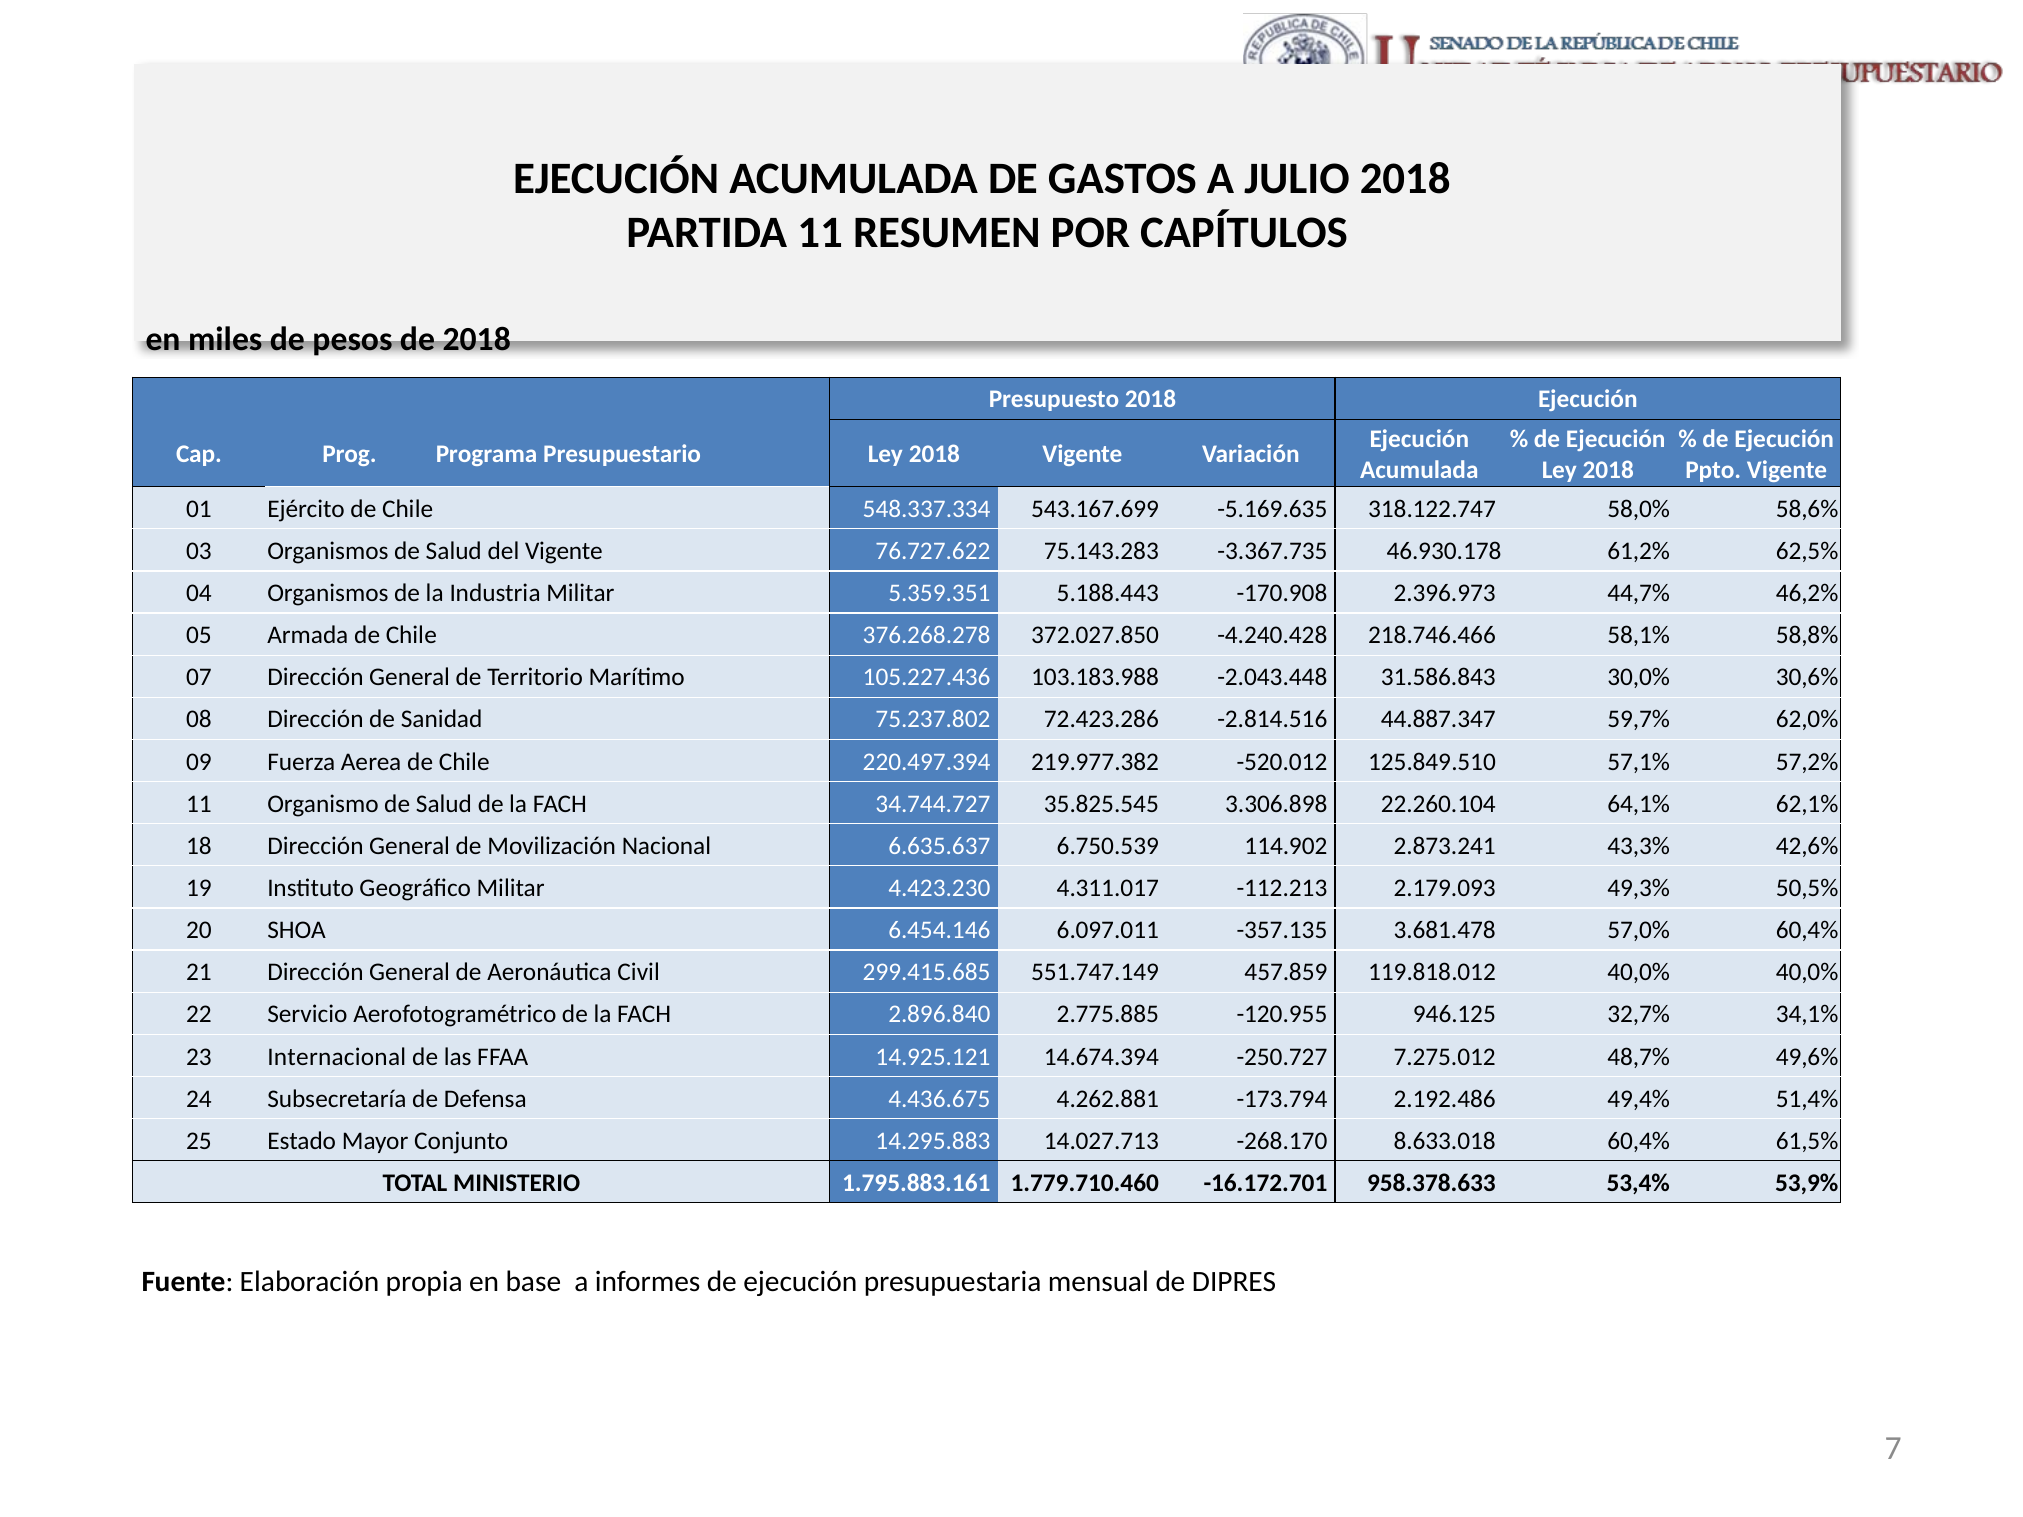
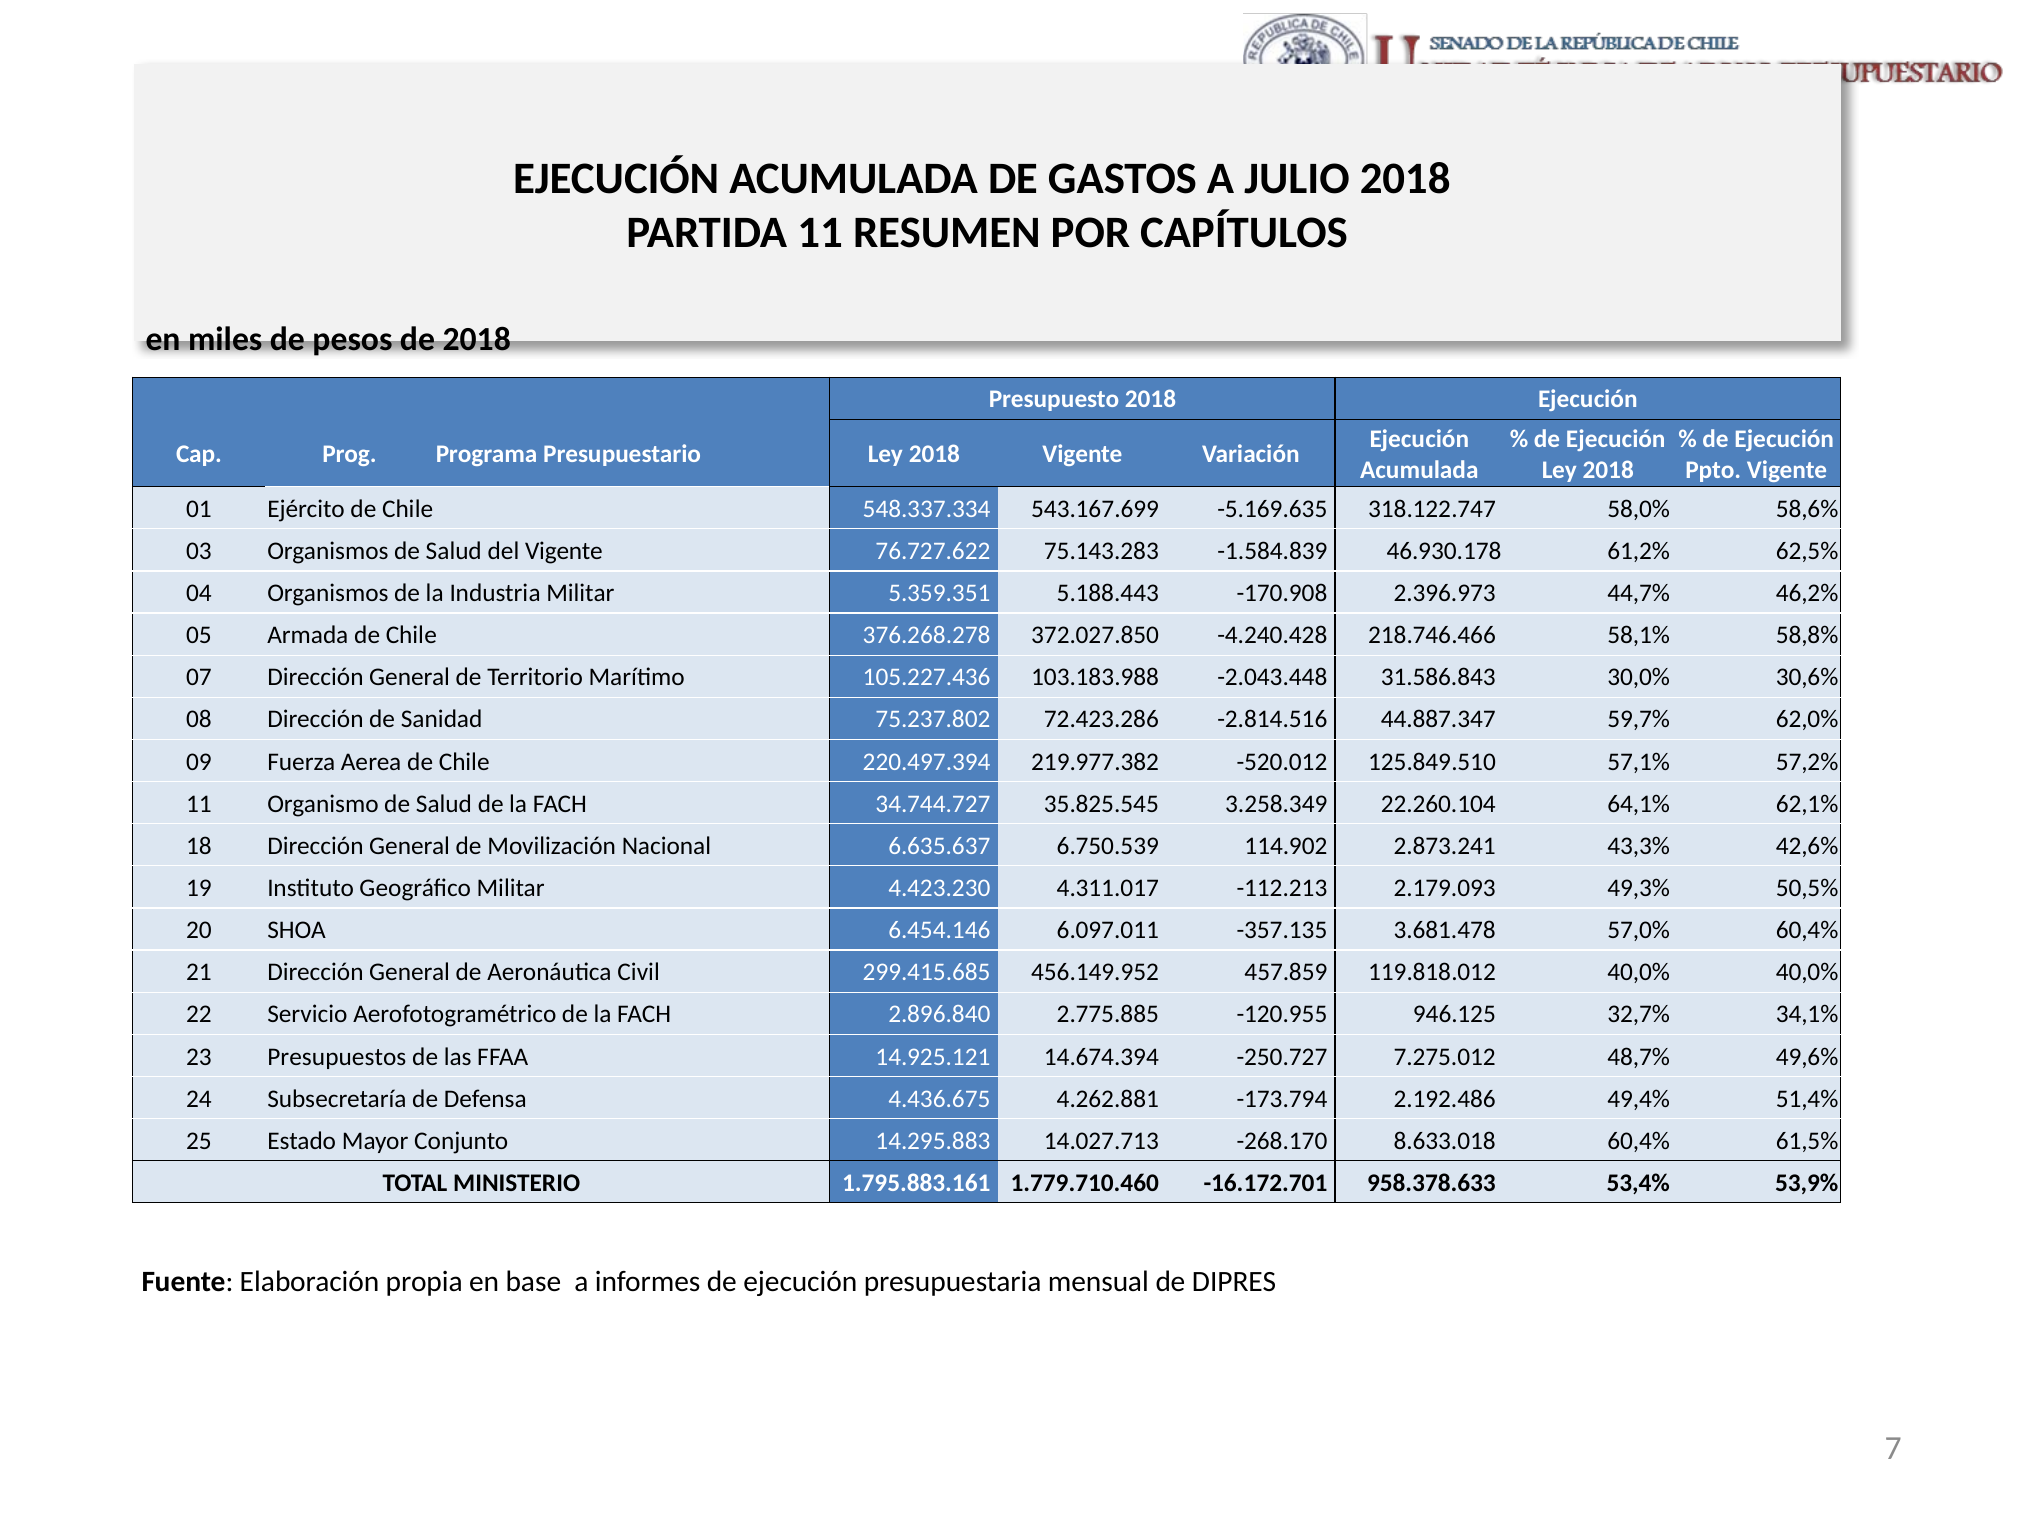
-3.367.735: -3.367.735 -> -1.584.839 (1272, 551)
3.306.898: 3.306.898 -> 3.258.349 (1276, 804)
551.747.149: 551.747.149 -> 456.149.952 (1095, 973)
Internacional: Internacional -> Presupuestos (337, 1057)
